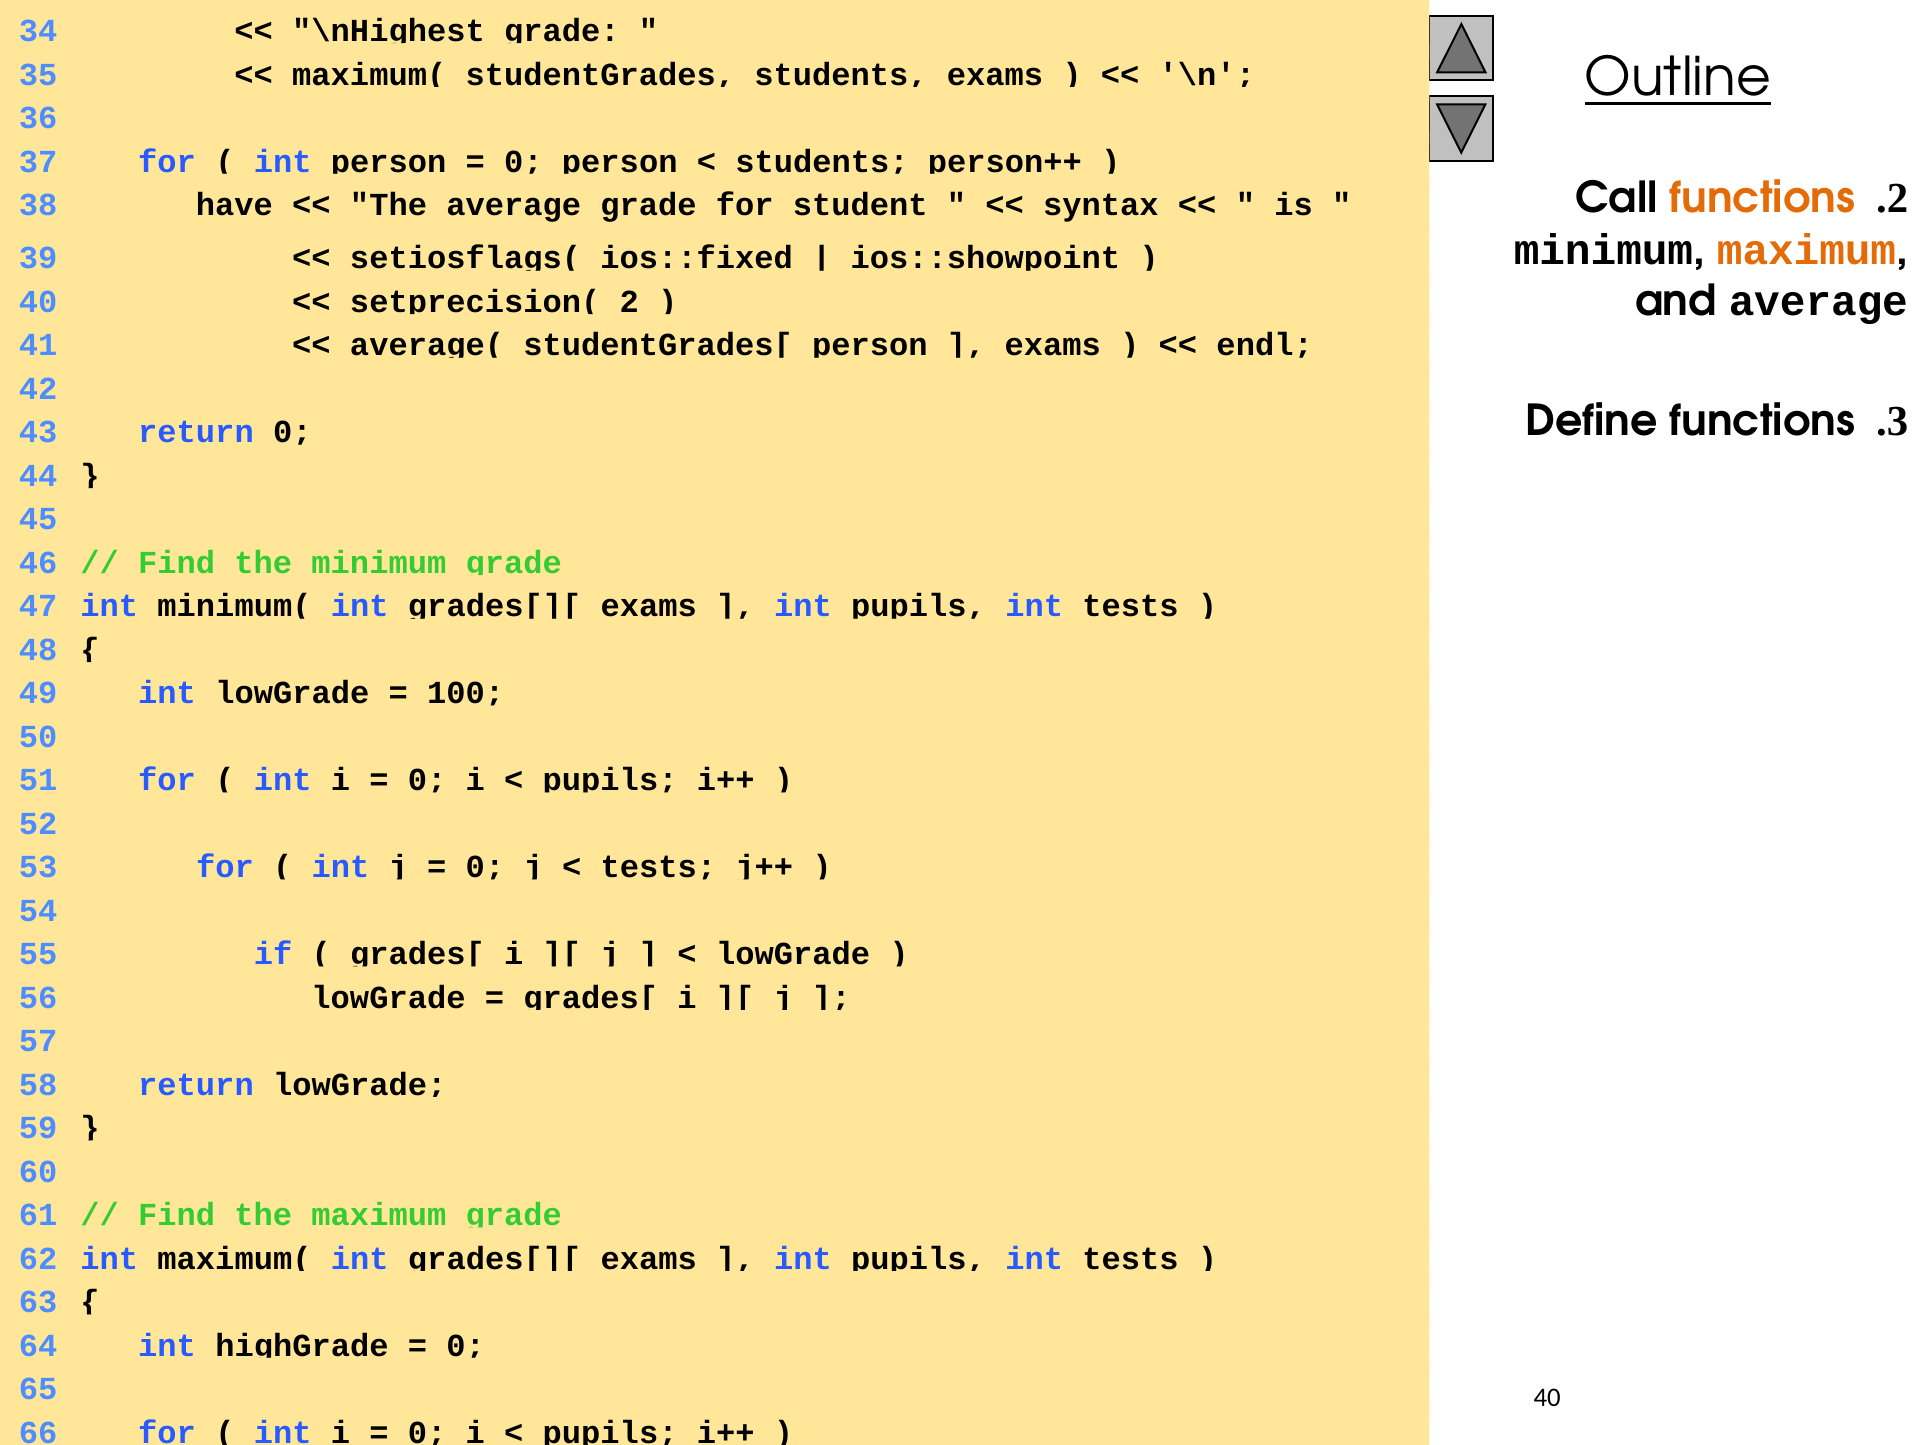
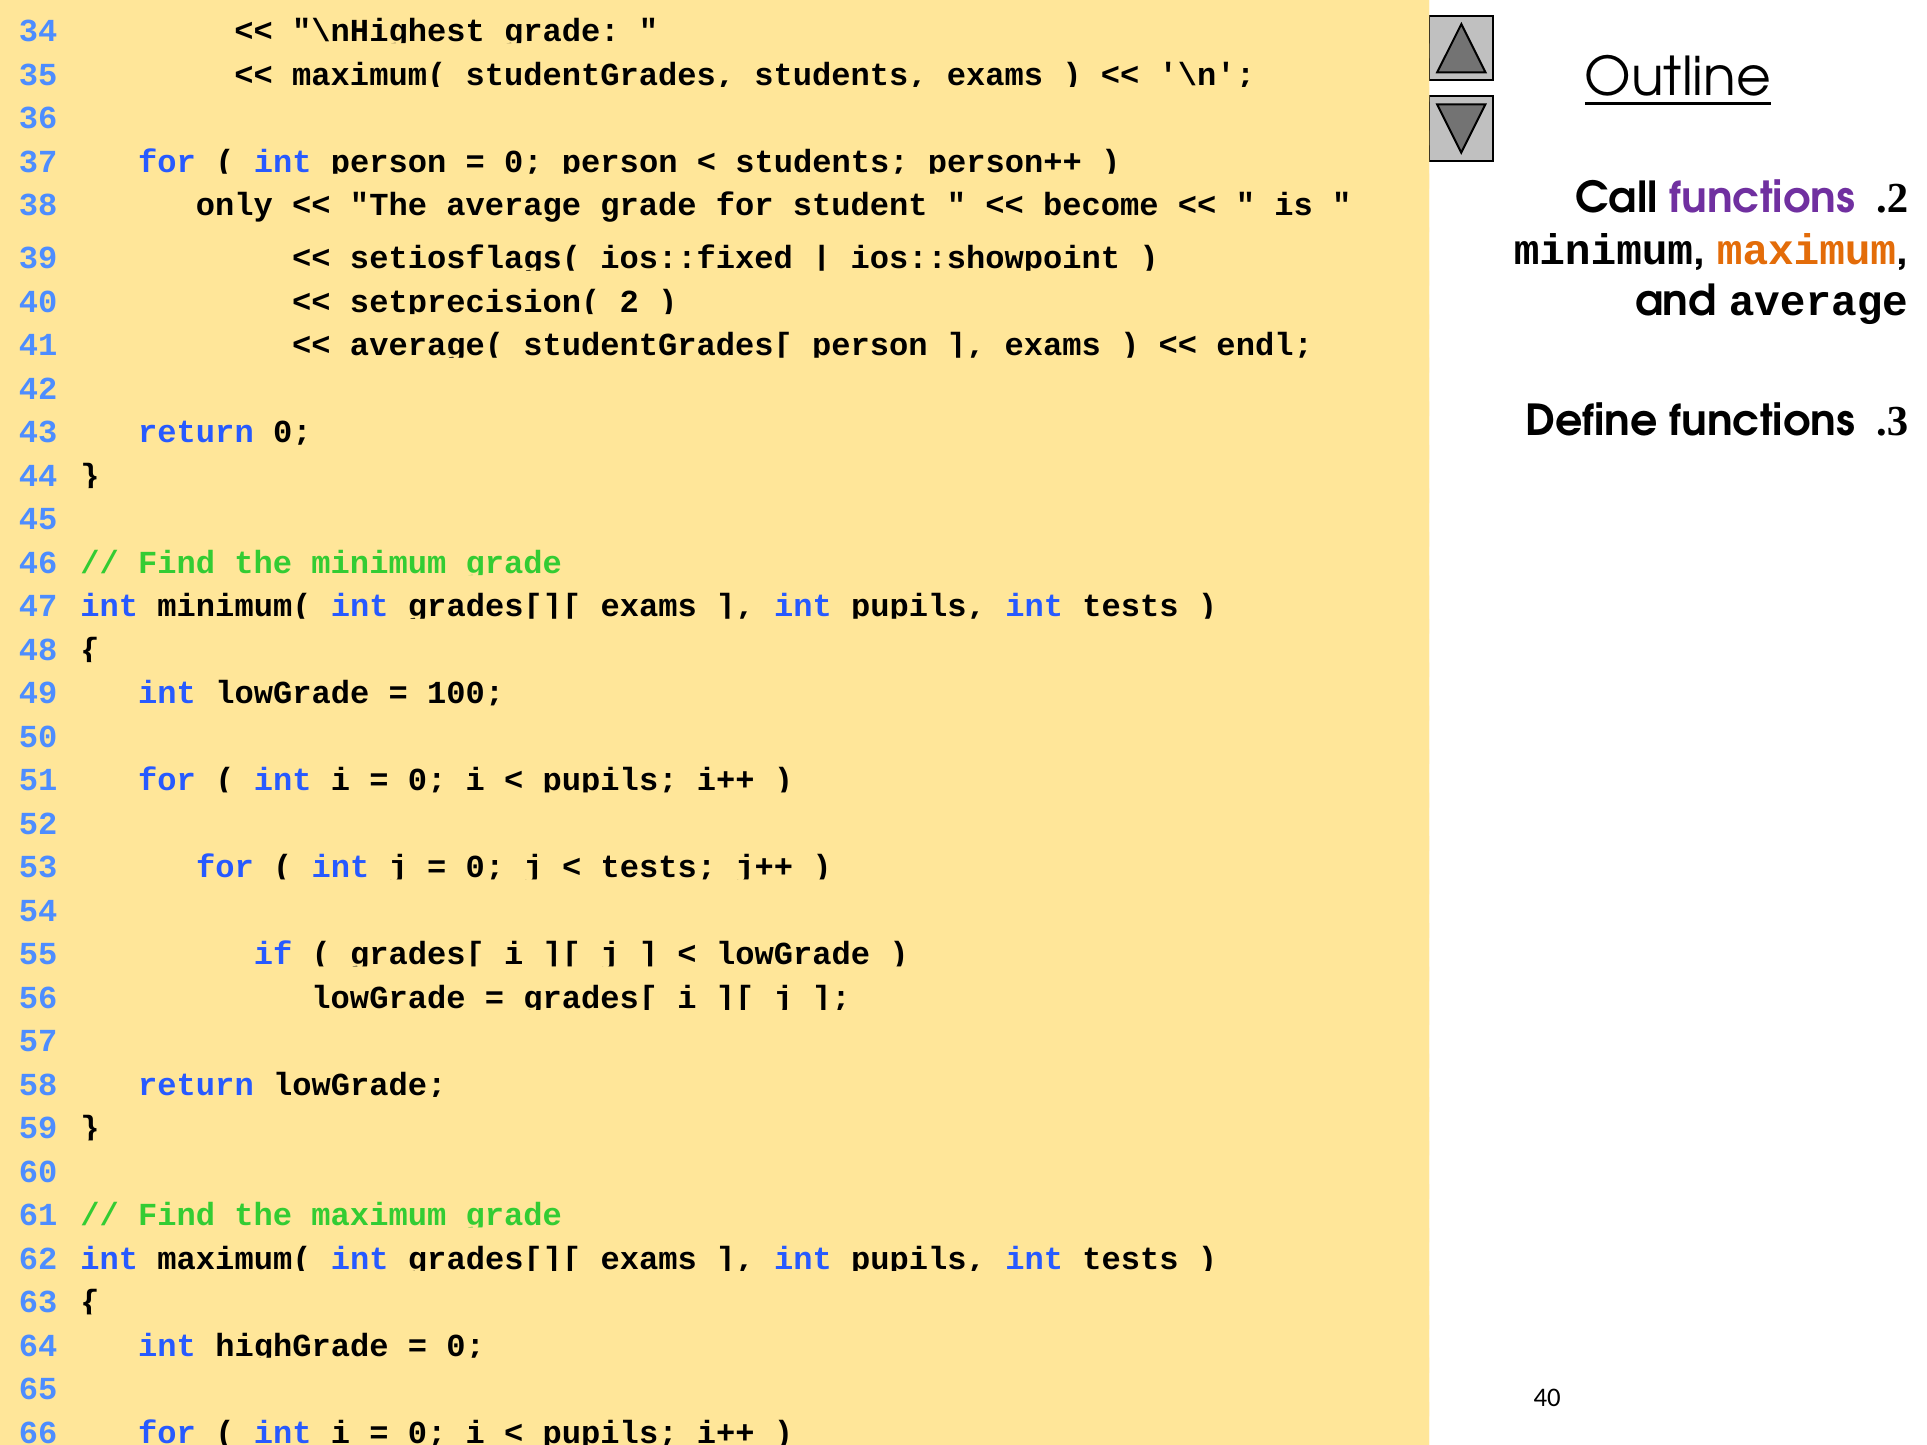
functions colour: orange -> purple (1762, 199)
have: have -> only (234, 205)
syntax: syntax -> become (1101, 205)
